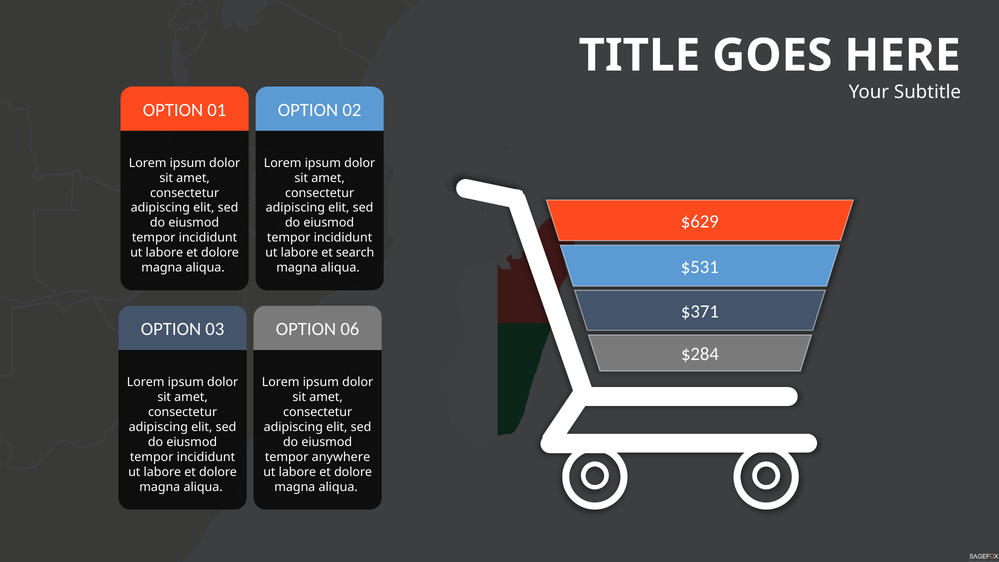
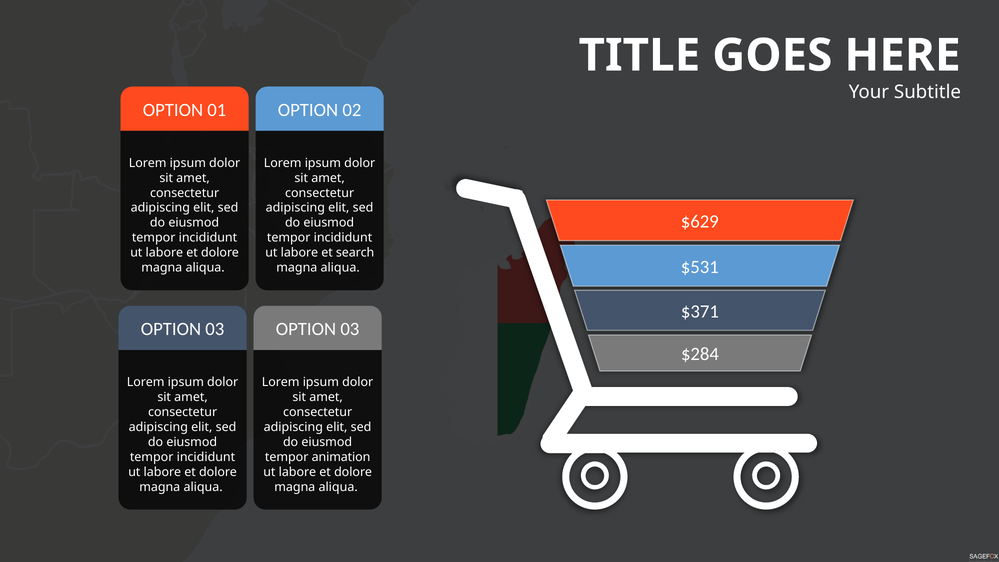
06: 06 -> 03 (350, 329)
anywhere: anywhere -> animation (341, 457)
